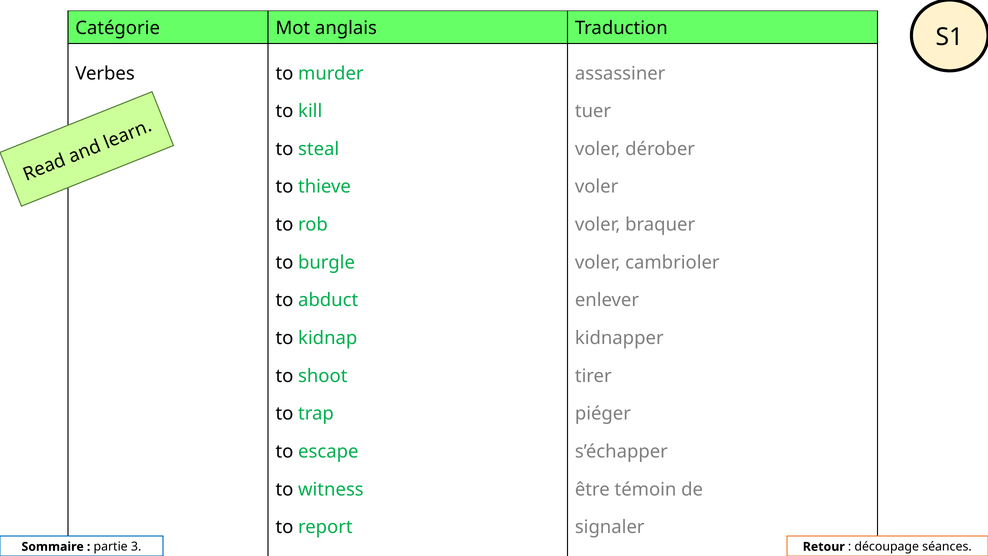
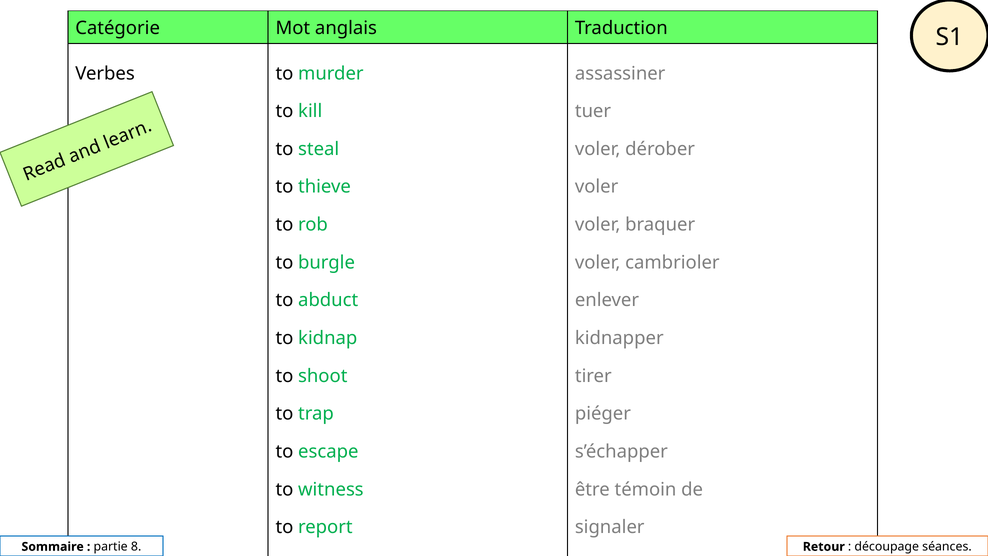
3: 3 -> 8 (136, 546)
